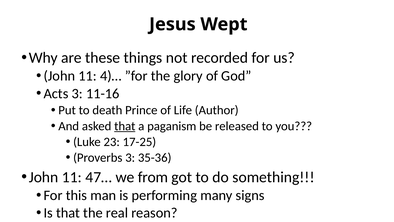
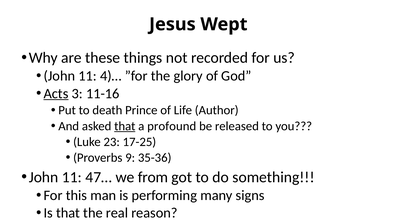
Acts underline: none -> present (56, 93)
paganism: paganism -> profound (172, 126)
Proverbs 3: 3 -> 9 (130, 157)
